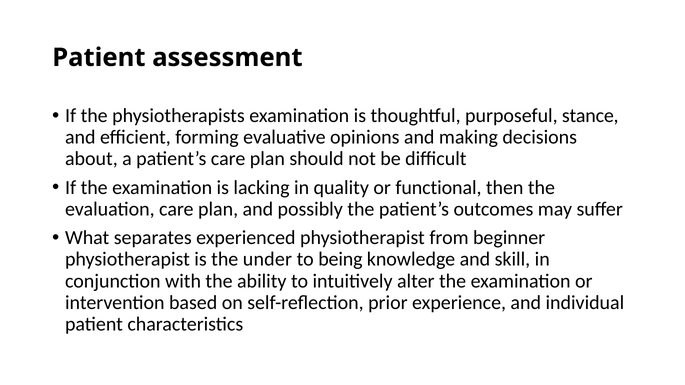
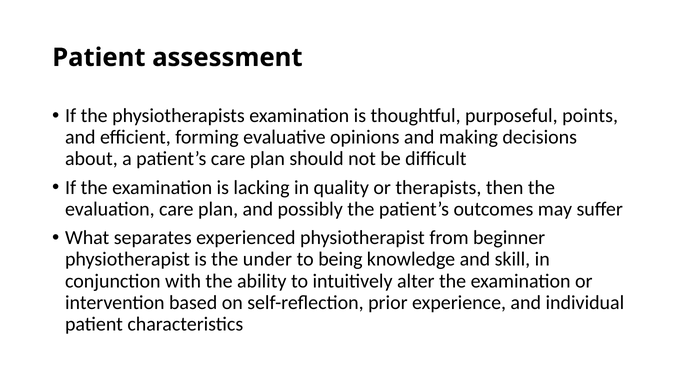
stance: stance -> points (590, 116)
functional: functional -> therapists (438, 188)
